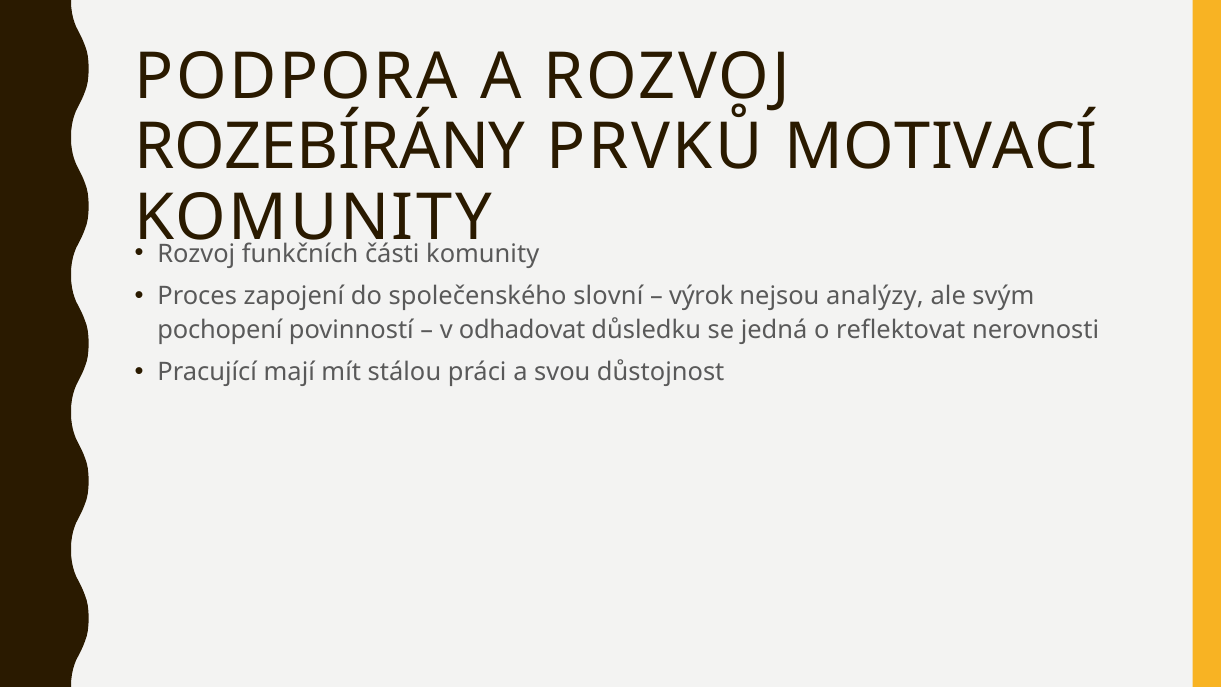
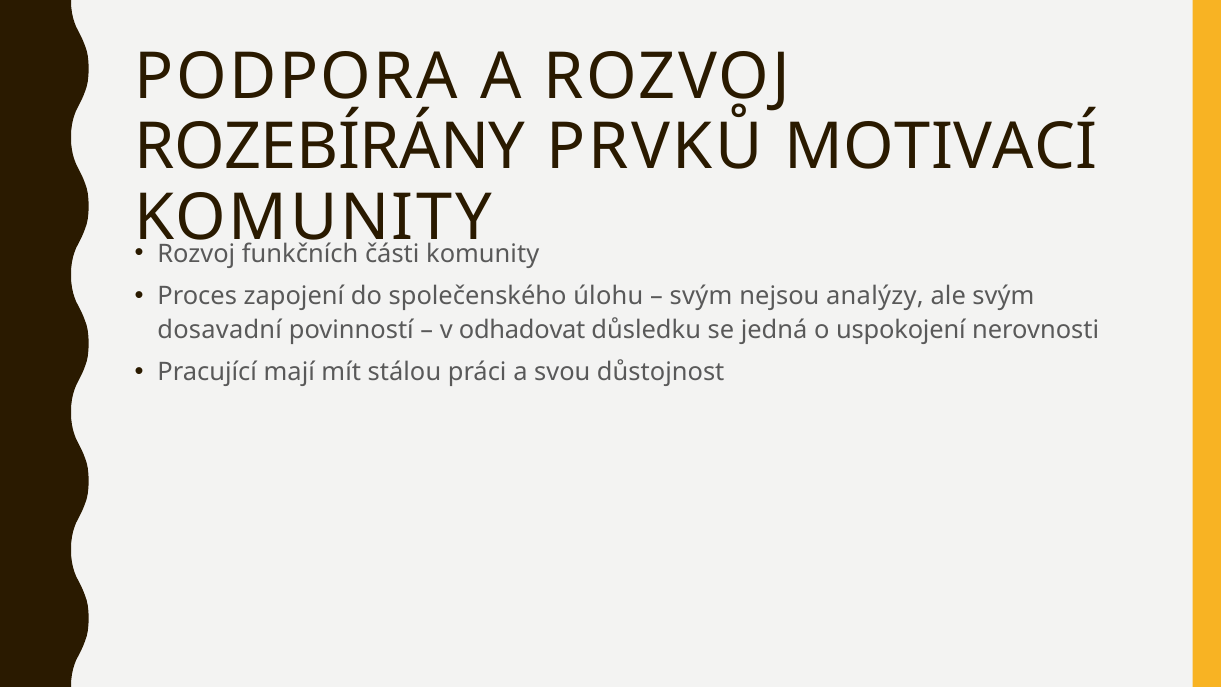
slovní: slovní -> úlohu (608, 296)
výrok: výrok -> svým (701, 296)
pochopení: pochopení -> dosavadní (220, 330)
reflektovat: reflektovat -> uspokojení (901, 330)
